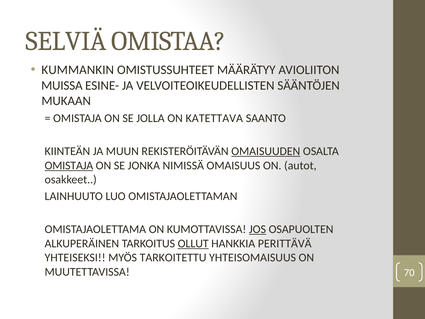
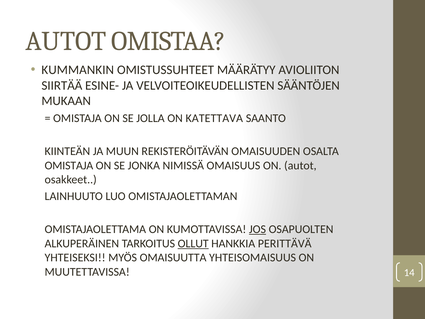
SELVIÄ: SELVIÄ -> AUTOT (66, 41)
MUISSA: MUISSA -> SIIRTÄÄ (62, 85)
OMAISUUDEN underline: present -> none (266, 151)
OMISTAJA underline: present -> none (69, 165)
TARKOITETTU: TARKOITETTU -> OMAISUUTTA (173, 258)
70: 70 -> 14 (409, 272)
